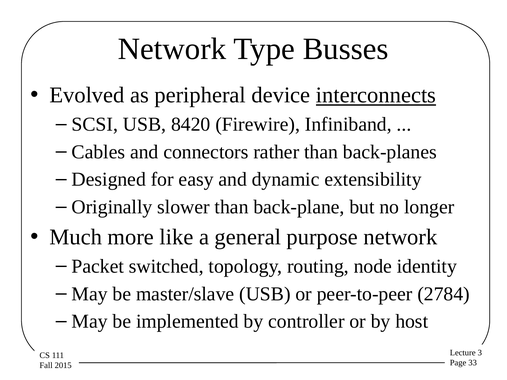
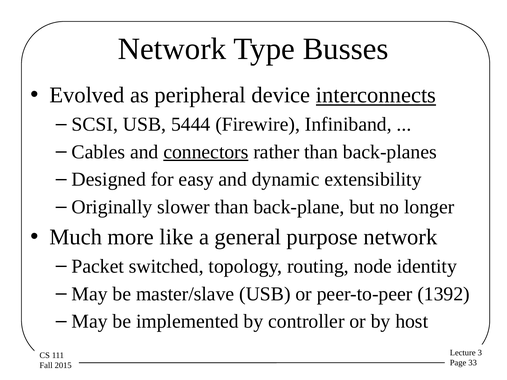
8420: 8420 -> 5444 (191, 124)
connectors underline: none -> present (206, 152)
2784: 2784 -> 1392 (444, 294)
